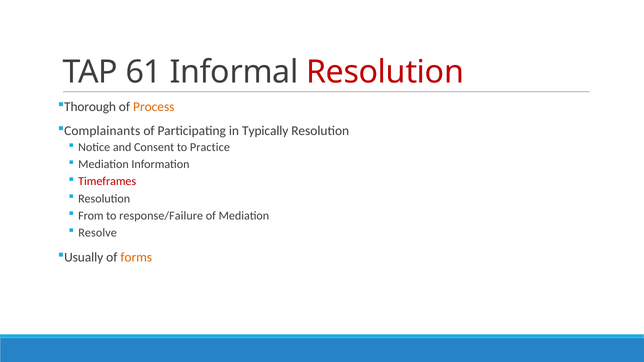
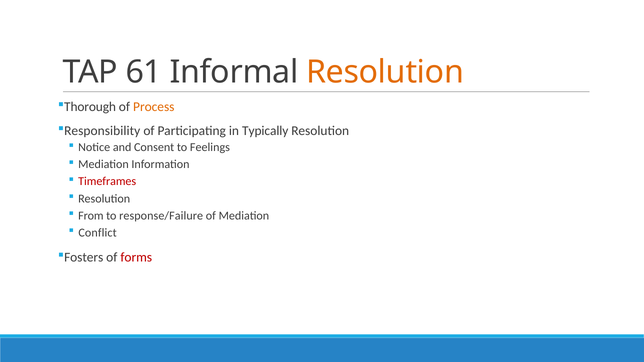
Resolution colour: red -> orange (385, 72)
Complainants: Complainants -> Responsibility (102, 131)
Practice: Practice -> Feelings (210, 147)
Resolve: Resolve -> Conflict (98, 233)
Usually: Usually -> Fosters (84, 257)
forms colour: orange -> red (136, 257)
